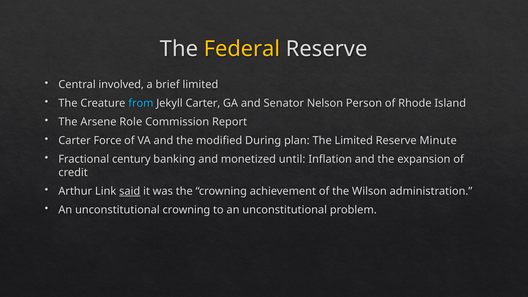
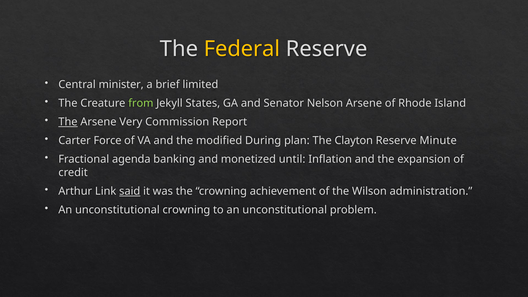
involved: involved -> minister (121, 84)
from colour: light blue -> light green (141, 103)
Jekyll Carter: Carter -> States (203, 103)
Nelson Person: Person -> Arsene (364, 103)
The underline: none -> present (68, 122)
Role: Role -> Very (131, 122)
The Limited: Limited -> Clayton (354, 141)
century: century -> agenda (131, 159)
